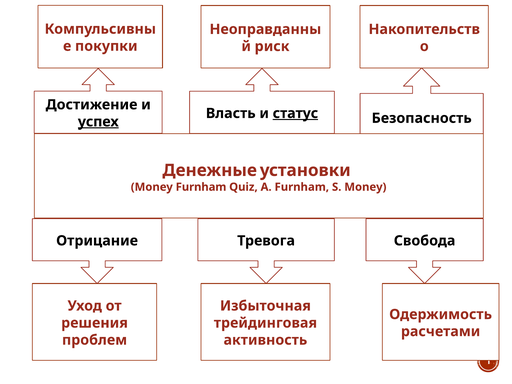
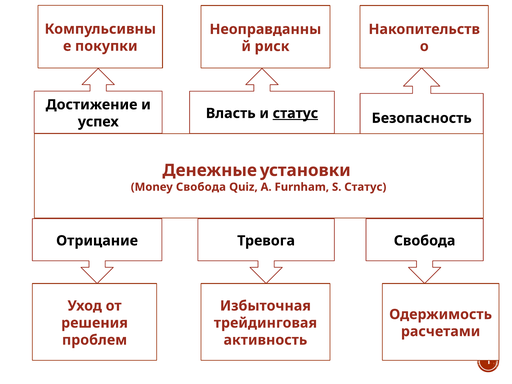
успех underline: present -> none (98, 122)
Money Furnham: Furnham -> Свобода (201, 187)
S Money: Money -> Статус (365, 187)
